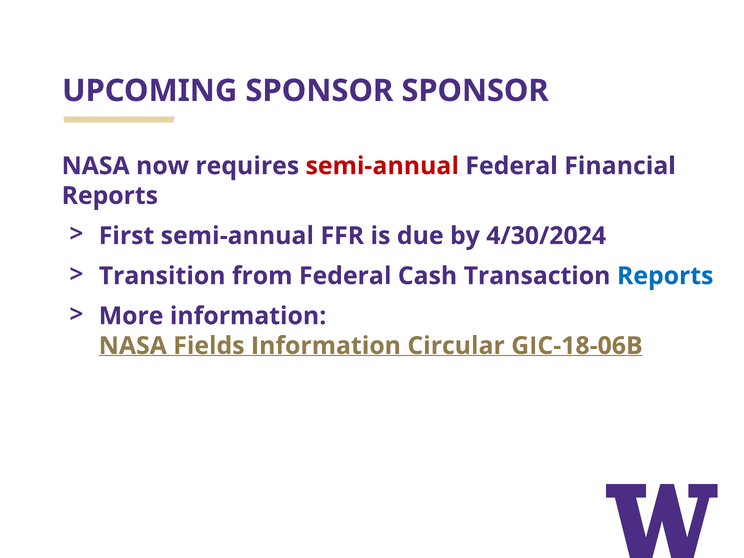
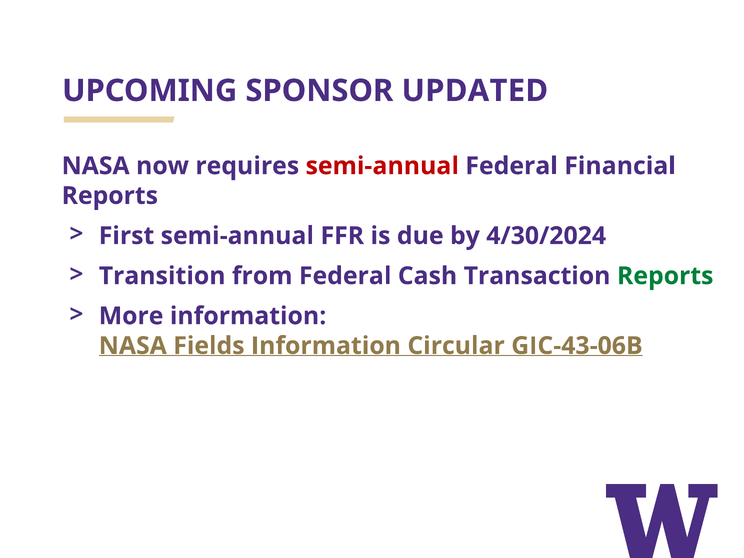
SPONSOR SPONSOR: SPONSOR -> UPDATED (475, 91)
Reports colour: blue -> green (665, 276)
GIC-18-06B: GIC-18-06B -> GIC-43-06B (577, 346)
